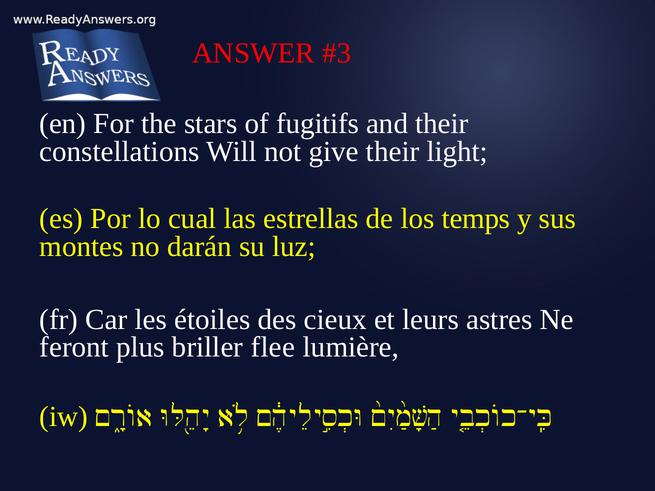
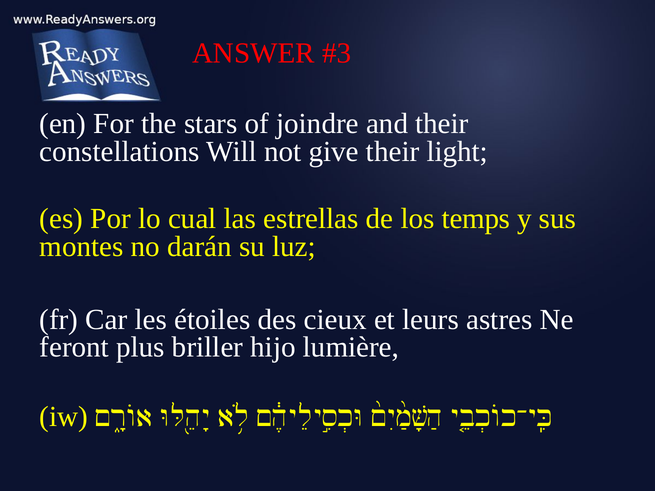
fugitifs: fugitifs -> joindre (318, 124)
flee: flee -> hijo (273, 348)
